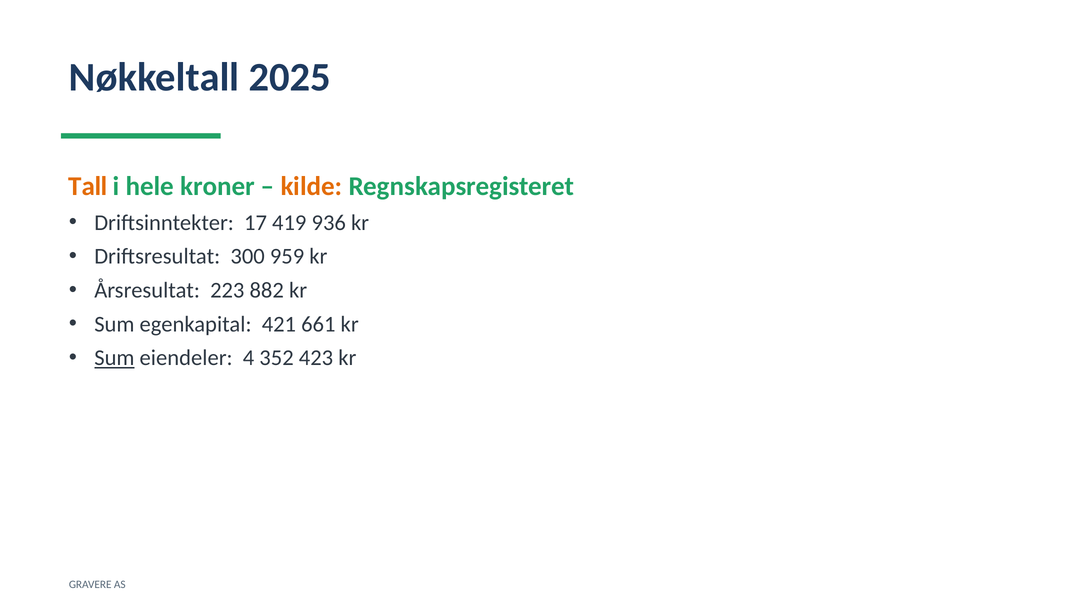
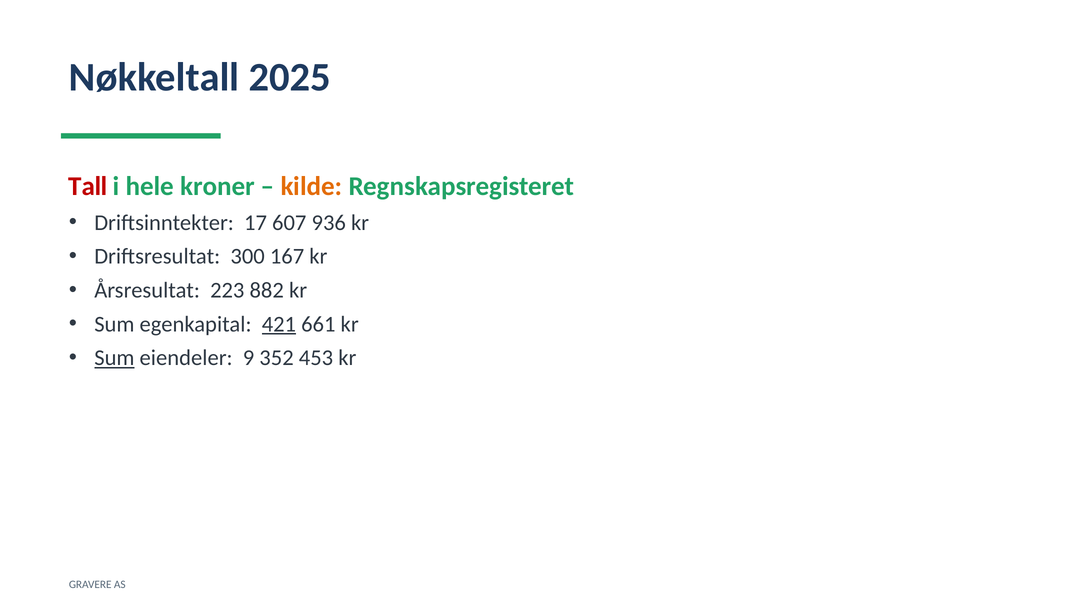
Tall colour: orange -> red (88, 186)
419: 419 -> 607 (289, 223)
959: 959 -> 167 (287, 257)
421 underline: none -> present (279, 324)
4: 4 -> 9 (249, 358)
423: 423 -> 453 (316, 358)
